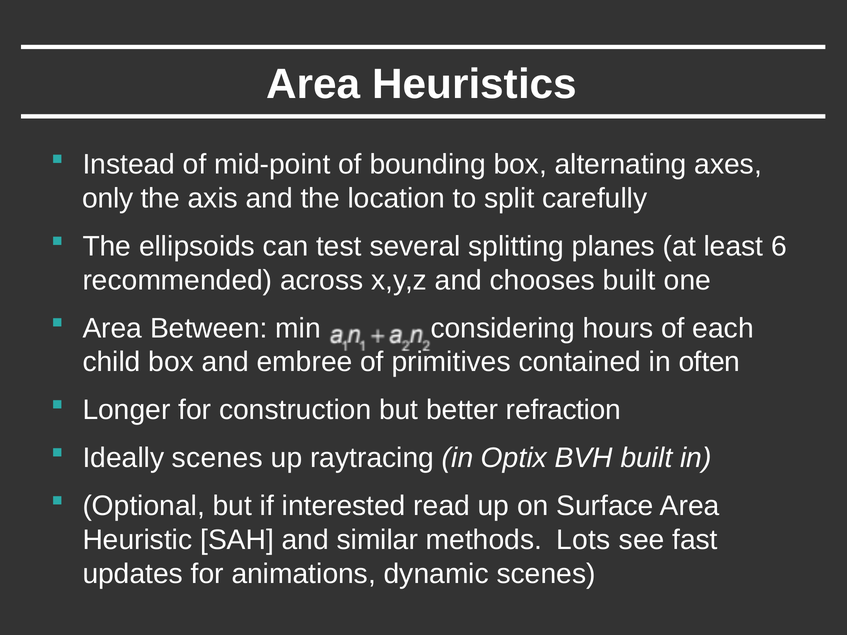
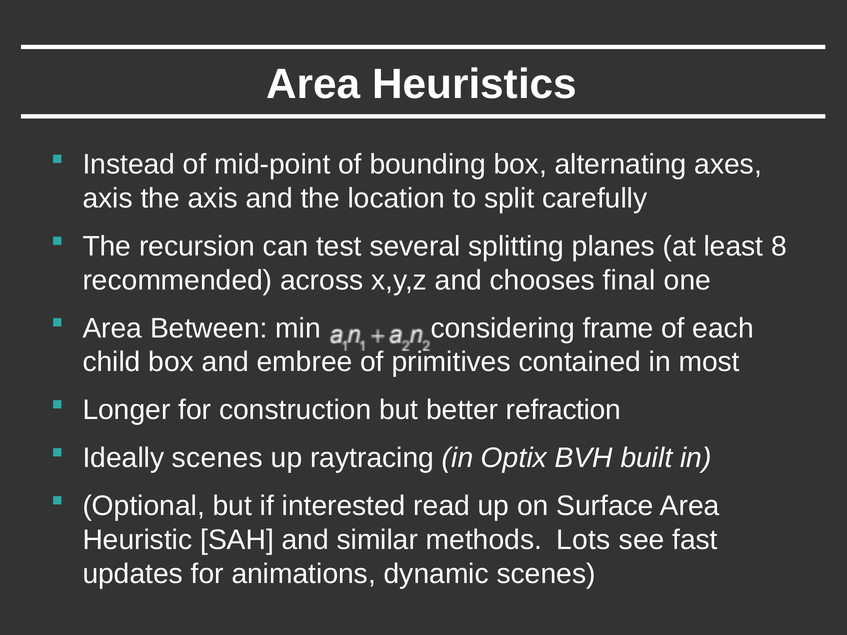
only: only -> axis (108, 198)
ellipsoids: ellipsoids -> recursion (197, 246)
6: 6 -> 8 (779, 246)
chooses built: built -> final (629, 280)
hours: hours -> frame (618, 328)
often: often -> most (709, 362)
